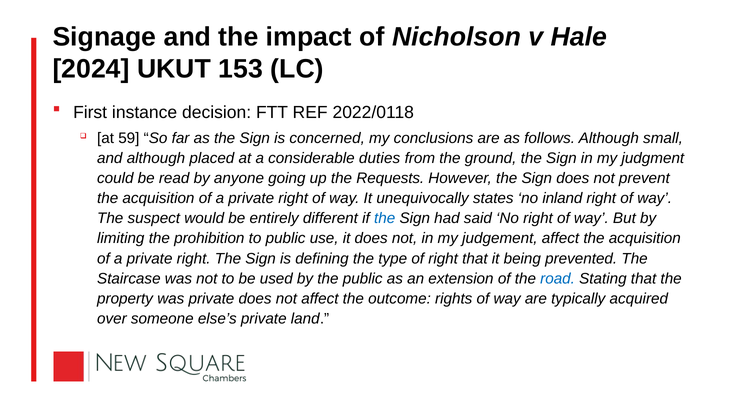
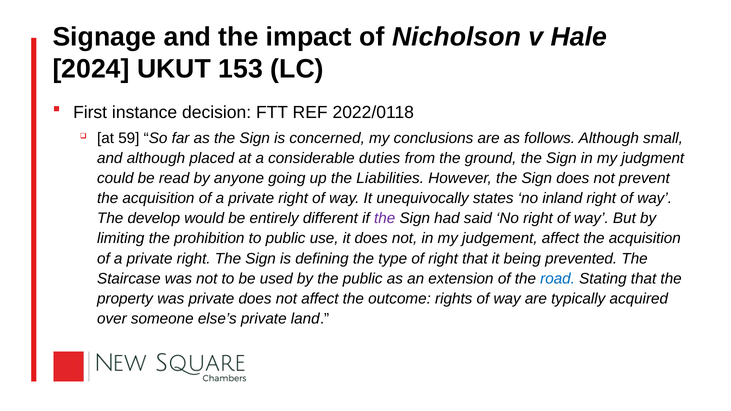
Requests: Requests -> Liabilities (390, 178)
suspect: suspect -> develop (154, 218)
the colour: blue -> purple (385, 218)
